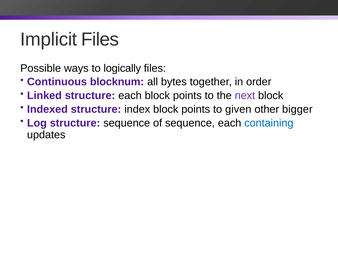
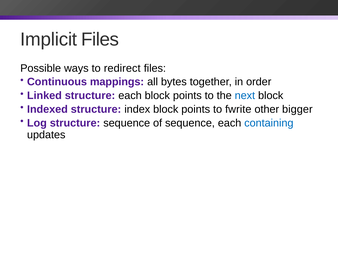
logically: logically -> redirect (122, 68)
blocknum: blocknum -> mappings (117, 82)
next colour: purple -> blue (245, 95)
given: given -> fwrite (238, 109)
